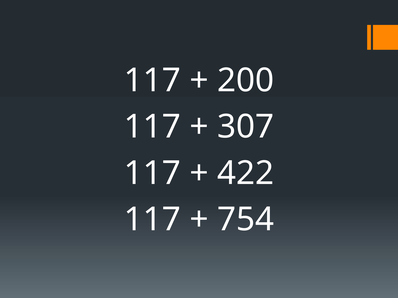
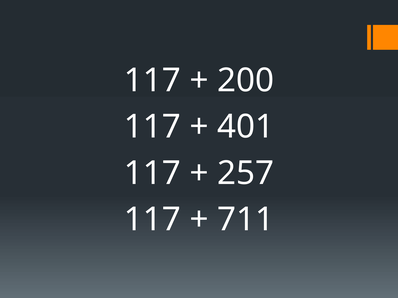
307: 307 -> 401 (246, 127)
422: 422 -> 257 (246, 173)
754: 754 -> 711 (246, 220)
